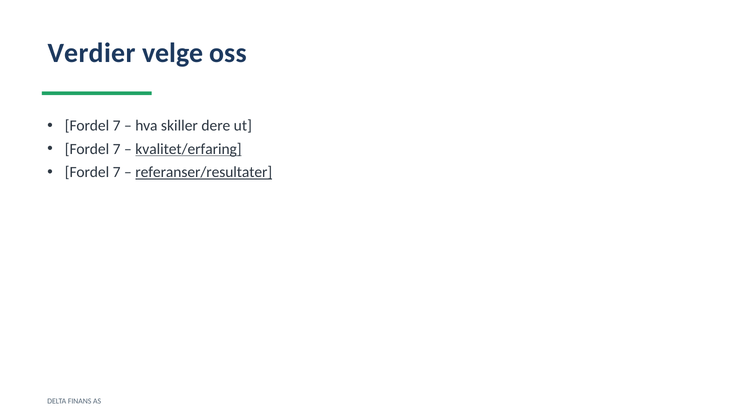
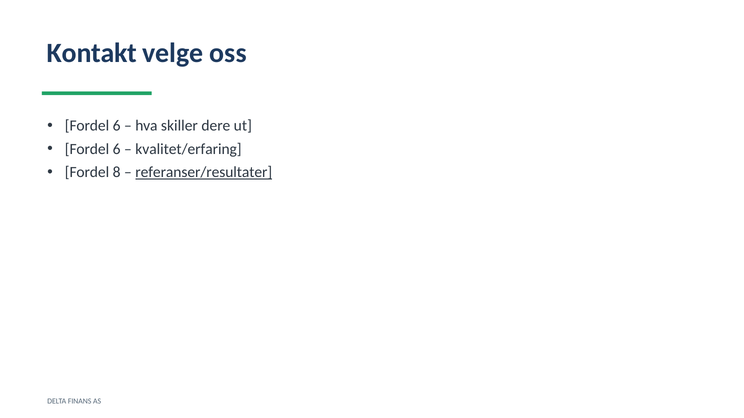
Verdier: Verdier -> Kontakt (92, 53)
7: 7 -> 6 (117, 126)
7: 7 -> 6 (117, 149)
kvalitet/erfaring underline: present -> none (188, 149)
7: 7 -> 8 (117, 173)
